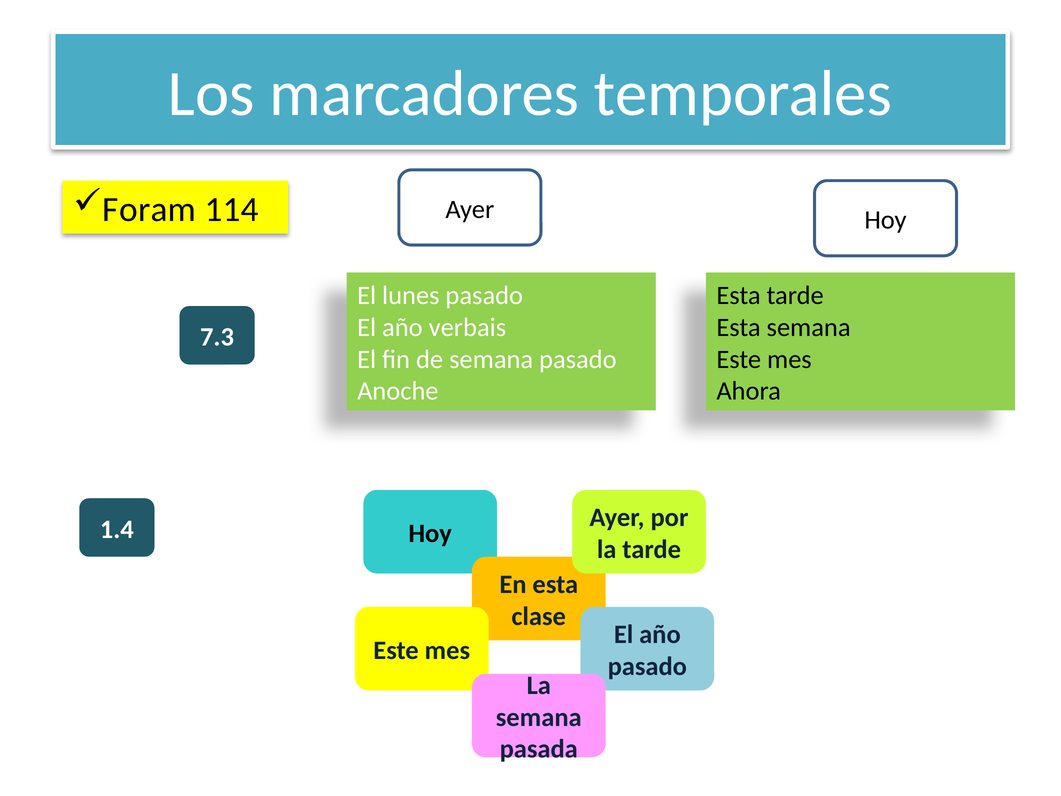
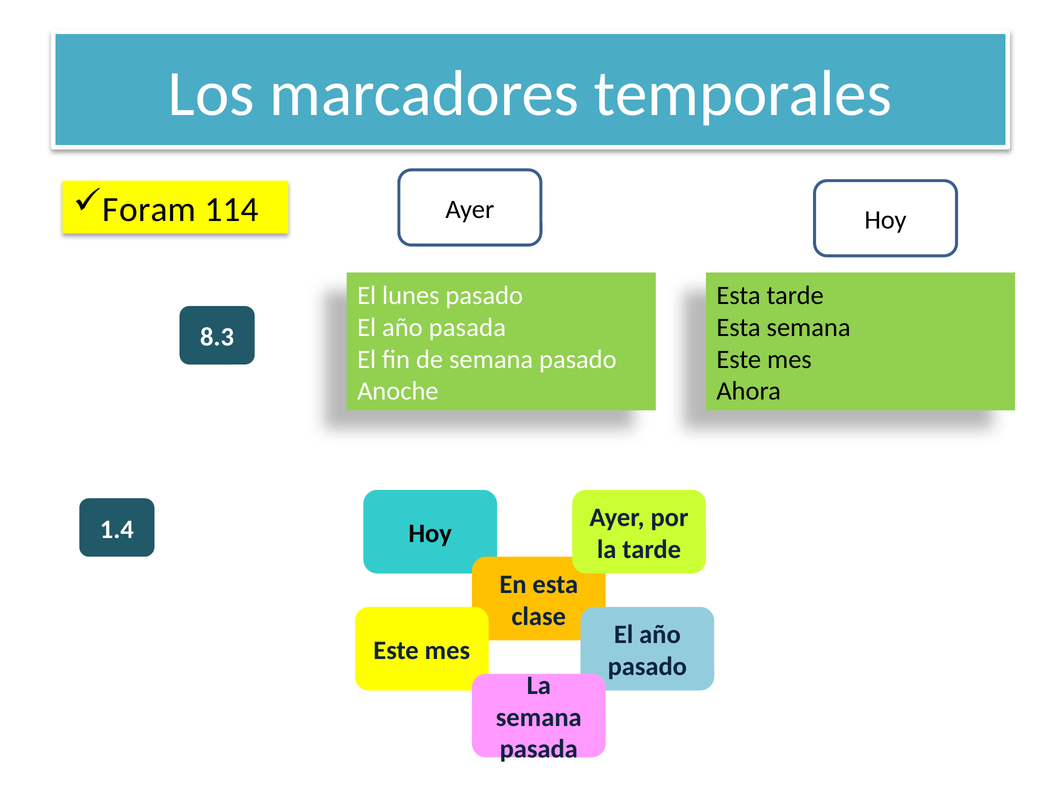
año verbais: verbais -> pasada (467, 327)
7.3: 7.3 -> 8.3 (217, 337)
